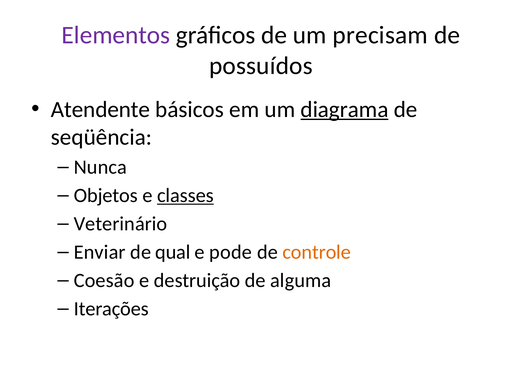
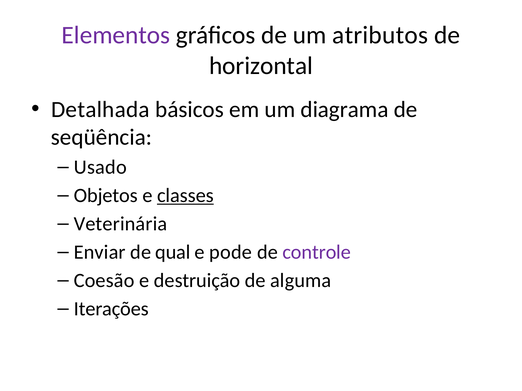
precisam: precisam -> atributos (380, 35)
possuídos: possuídos -> horizontal (261, 66)
Atendente: Atendente -> Detalhada (100, 110)
diagrama underline: present -> none (345, 110)
Nunca: Nunca -> Usado (100, 167)
Veterinário: Veterinário -> Veterinária (120, 224)
controle colour: orange -> purple (317, 252)
